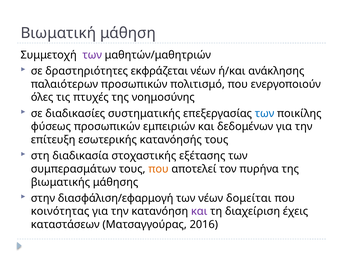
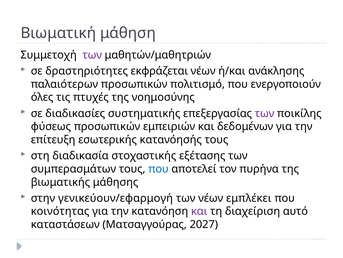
των colour: blue -> purple (265, 113)
που colour: orange -> blue (158, 168)
διασφάλιση/εφαρμογή: διασφάλιση/εφαρμογή -> γενικεύουν/εφαρμογή (116, 198)
δομείται: δομείται -> εμπλέκει (249, 198)
έχεις: έχεις -> αυτό (295, 211)
2016: 2016 -> 2027 (204, 224)
